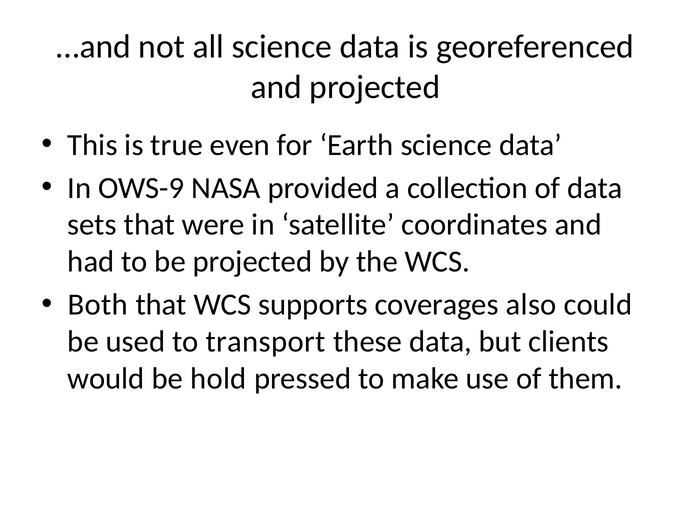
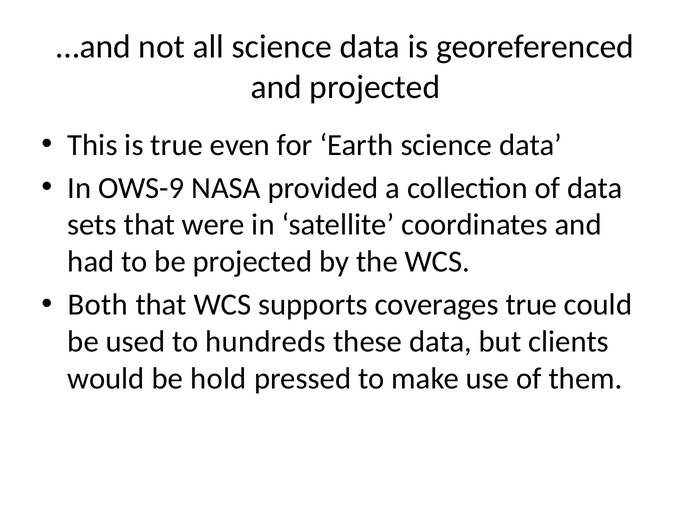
coverages also: also -> true (532, 305)
transport: transport -> hundreds (266, 342)
